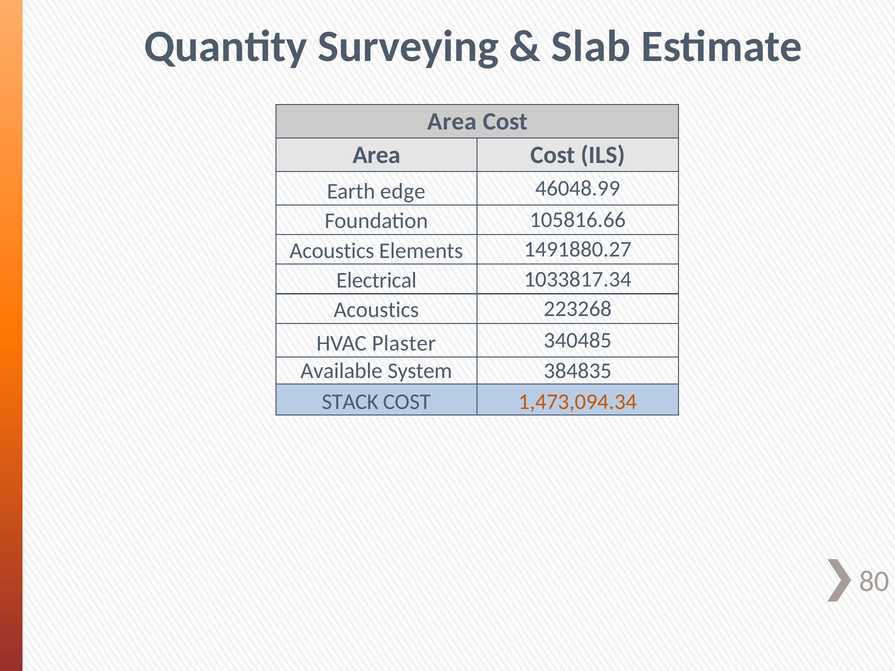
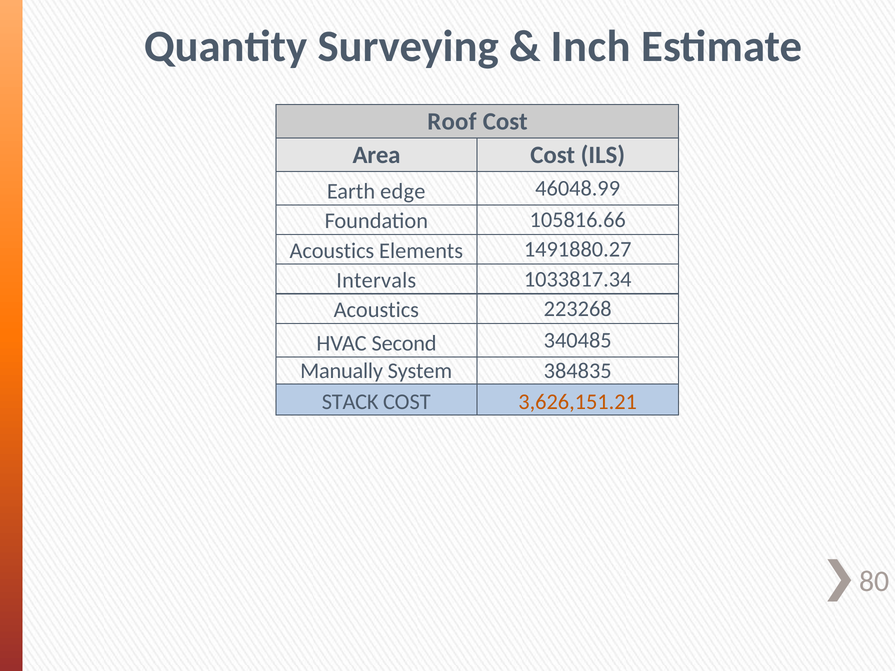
Slab: Slab -> Inch (591, 46)
Area: Area -> Roof (452, 121)
Electrical: Electrical -> Intervals (376, 280)
Plaster: Plaster -> Second (404, 344)
Available: Available -> Manually (342, 371)
1,473,094.34: 1,473,094.34 -> 3,626,151.21 (578, 402)
